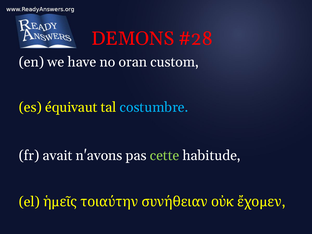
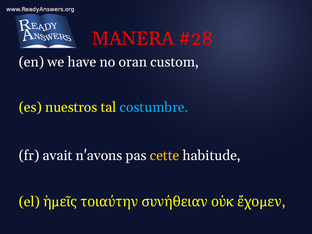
DEMONS: DEMONS -> MANERA (133, 39)
équivaut: équivaut -> nuestros (71, 107)
cette colour: light green -> yellow (165, 155)
